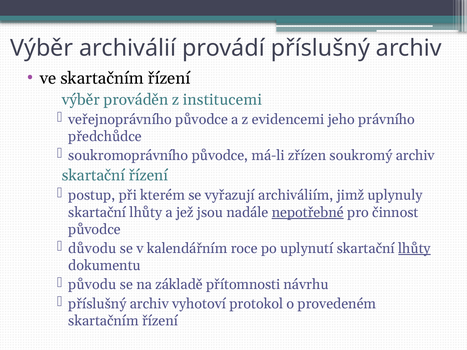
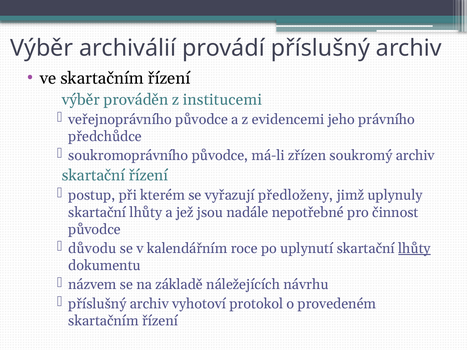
archiváliím: archiváliím -> předloženy (296, 195)
nepotřebné underline: present -> none (308, 212)
původu: původu -> názvem (92, 285)
přítomnosti: přítomnosti -> náležejících (243, 285)
